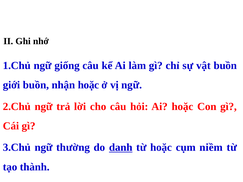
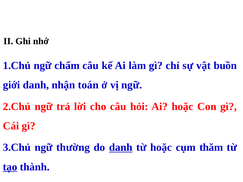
giống: giống -> chấm (67, 66)
giới buồn: buồn -> danh (36, 85)
nhận hoặc: hoặc -> toán (88, 85)
niềm: niềm -> thăm (211, 148)
tạo underline: none -> present (10, 167)
